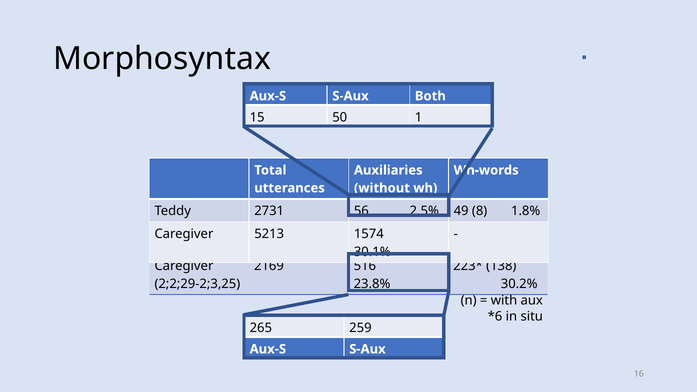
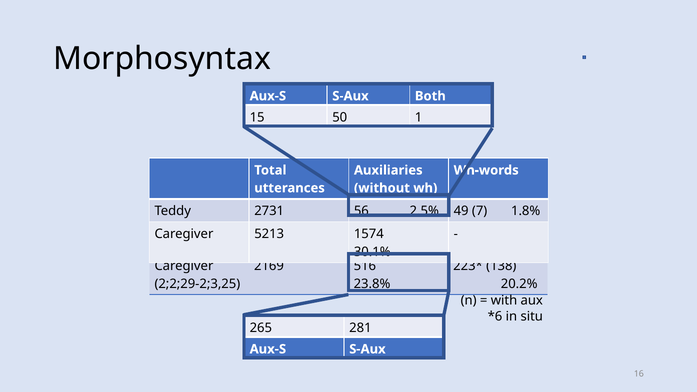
8: 8 -> 7 (480, 211)
30.2%: 30.2% -> 20.2% (519, 284)
259: 259 -> 281 (360, 328)
